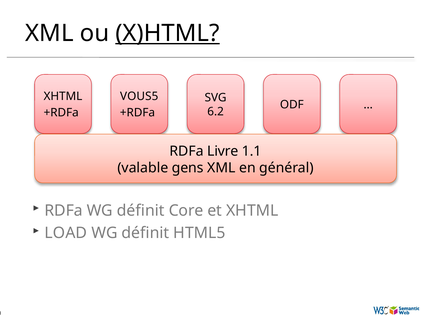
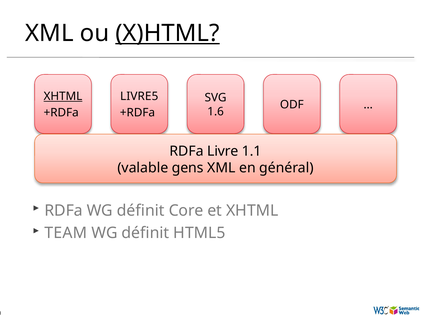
XHTML underline: none -> present (63, 96)
VOUS5: VOUS5 -> LIVRE5 (139, 96)
6.2: 6.2 -> 1.6 (216, 112)
LOAD: LOAD -> TEAM (66, 233)
